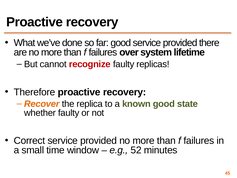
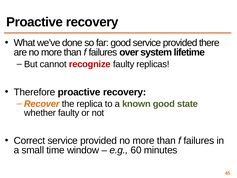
52: 52 -> 60 (136, 150)
